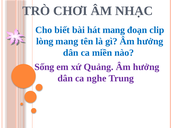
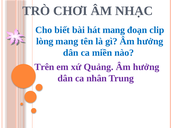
Sống: Sống -> Trên (44, 67)
nghe: nghe -> nhân (97, 78)
